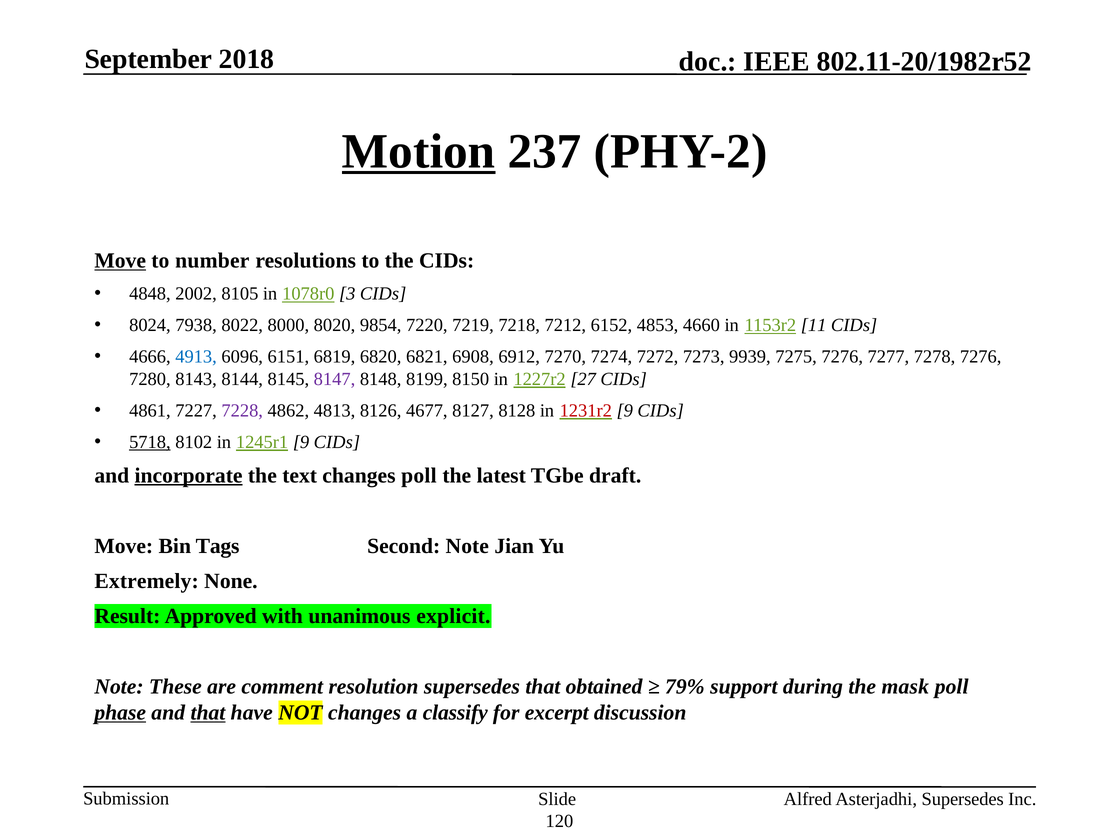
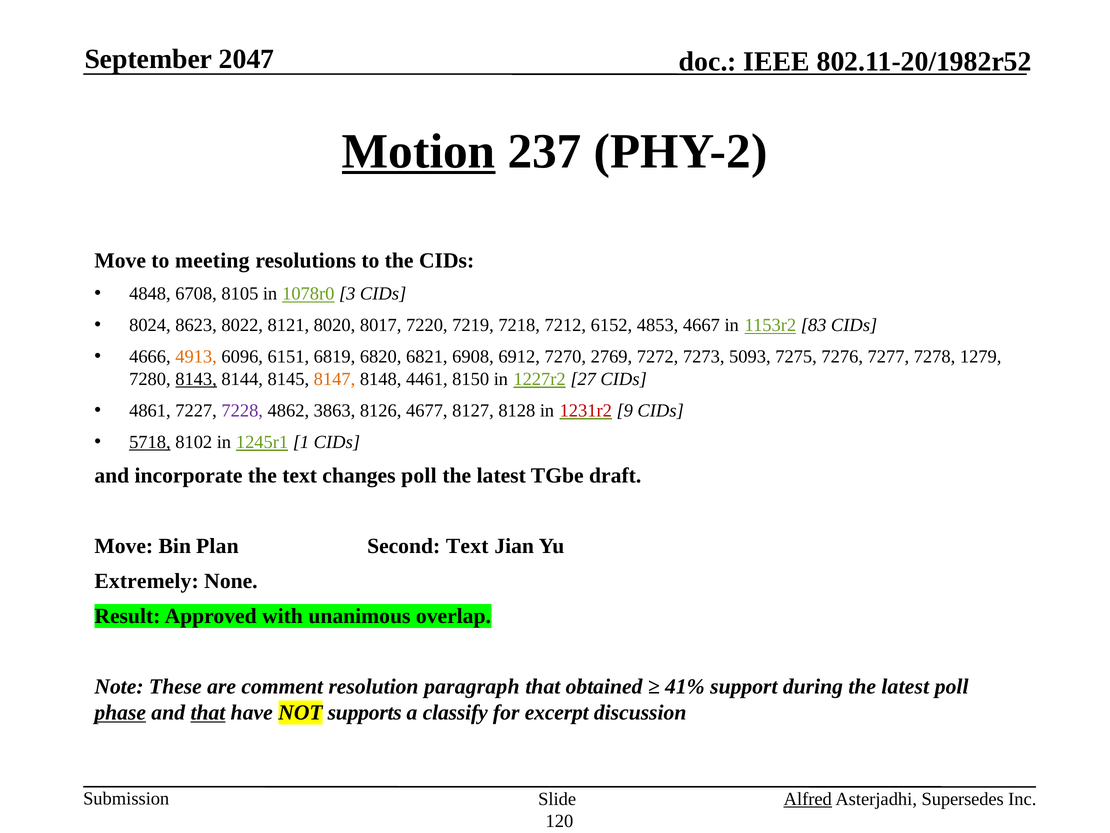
2018: 2018 -> 2047 (247, 59)
Move underline: present -> none (120, 261)
number: number -> meeting (212, 261)
2002: 2002 -> 6708 (196, 294)
7938: 7938 -> 8623 (196, 325)
8000: 8000 -> 8121 (288, 325)
9854: 9854 -> 8017 (381, 325)
4660: 4660 -> 4667 (701, 325)
11: 11 -> 83 (814, 325)
4913 colour: blue -> orange (196, 357)
7274: 7274 -> 2769 (611, 357)
9939: 9939 -> 5093 (750, 357)
7278 7276: 7276 -> 1279 (981, 357)
8143 underline: none -> present (196, 379)
8147 colour: purple -> orange (335, 379)
8199: 8199 -> 4461 (427, 379)
4813: 4813 -> 3863 (335, 410)
1245r1 9: 9 -> 1 (301, 442)
incorporate underline: present -> none (189, 475)
Tags: Tags -> Plan (217, 546)
Second Note: Note -> Text (467, 546)
explicit: explicit -> overlap (453, 616)
resolution supersedes: supersedes -> paragraph (472, 686)
79%: 79% -> 41% (685, 686)
during the mask: mask -> latest (905, 686)
NOT changes: changes -> supports (365, 712)
Alfred underline: none -> present (808, 798)
